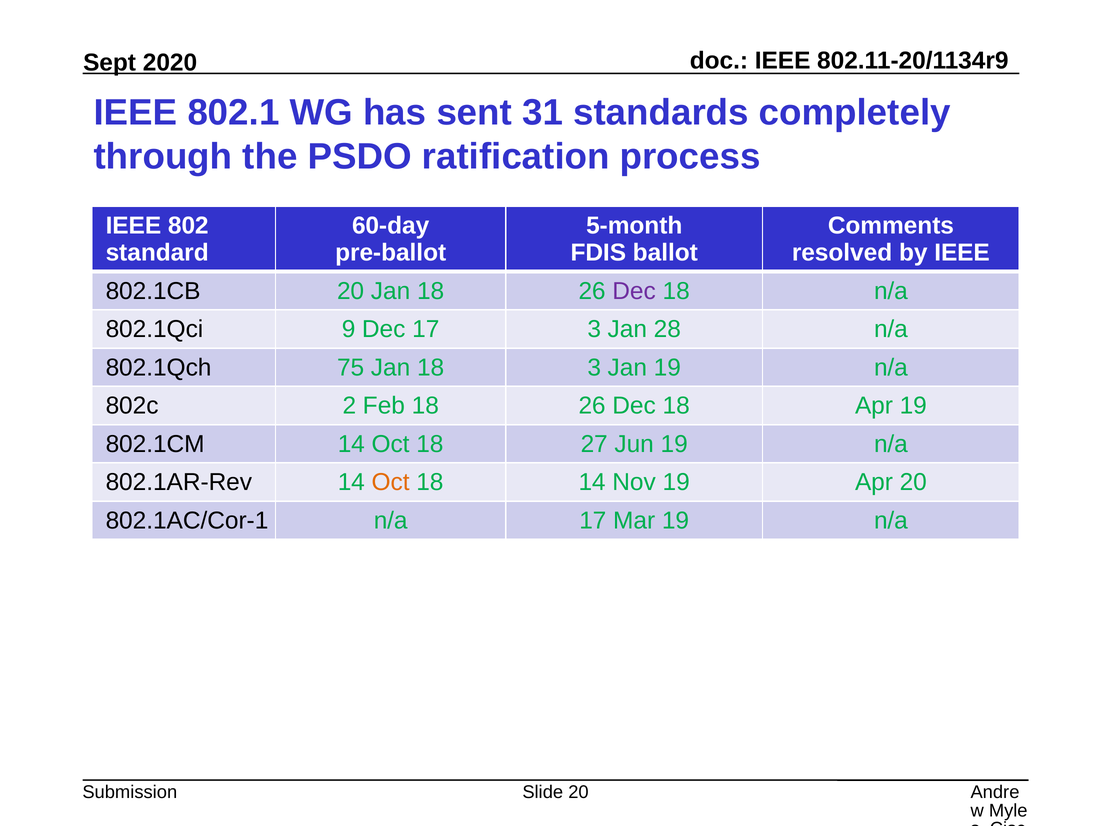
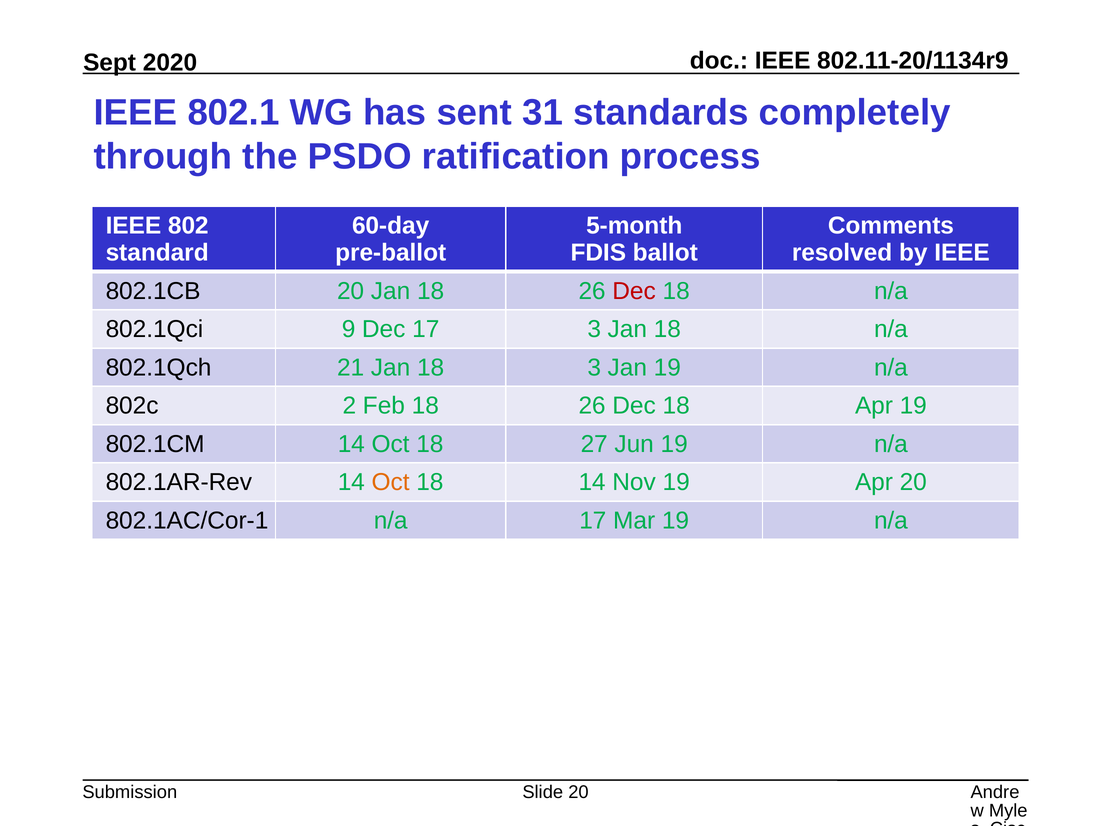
Dec colour: purple -> red (634, 291)
3 Jan 28: 28 -> 18 (667, 330)
75: 75 -> 21 (351, 368)
